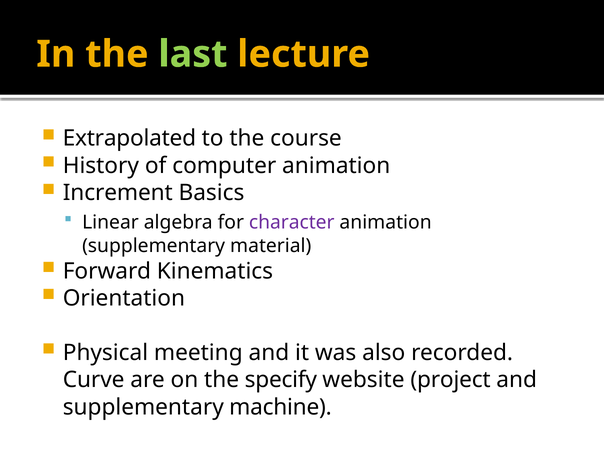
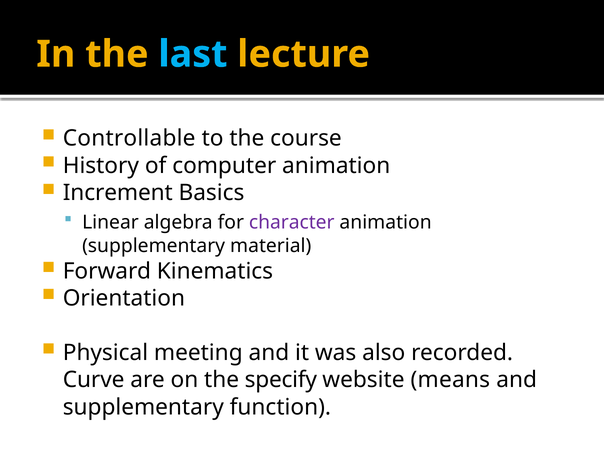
last colour: light green -> light blue (193, 54)
Extrapolated: Extrapolated -> Controllable (129, 138)
project: project -> means (450, 380)
machine: machine -> function (280, 407)
